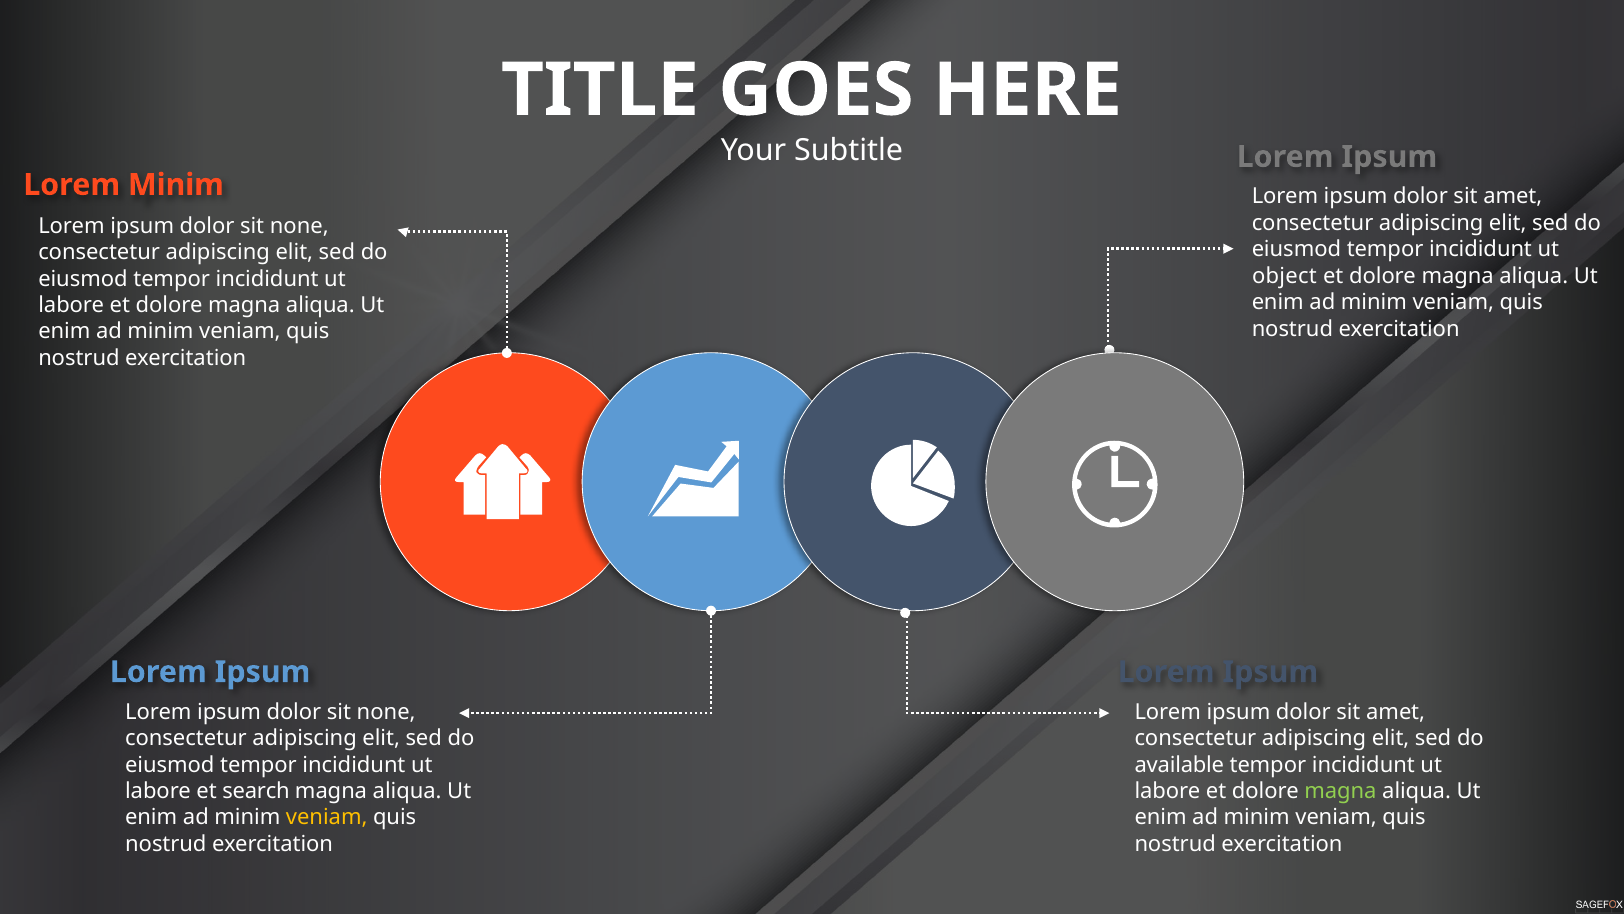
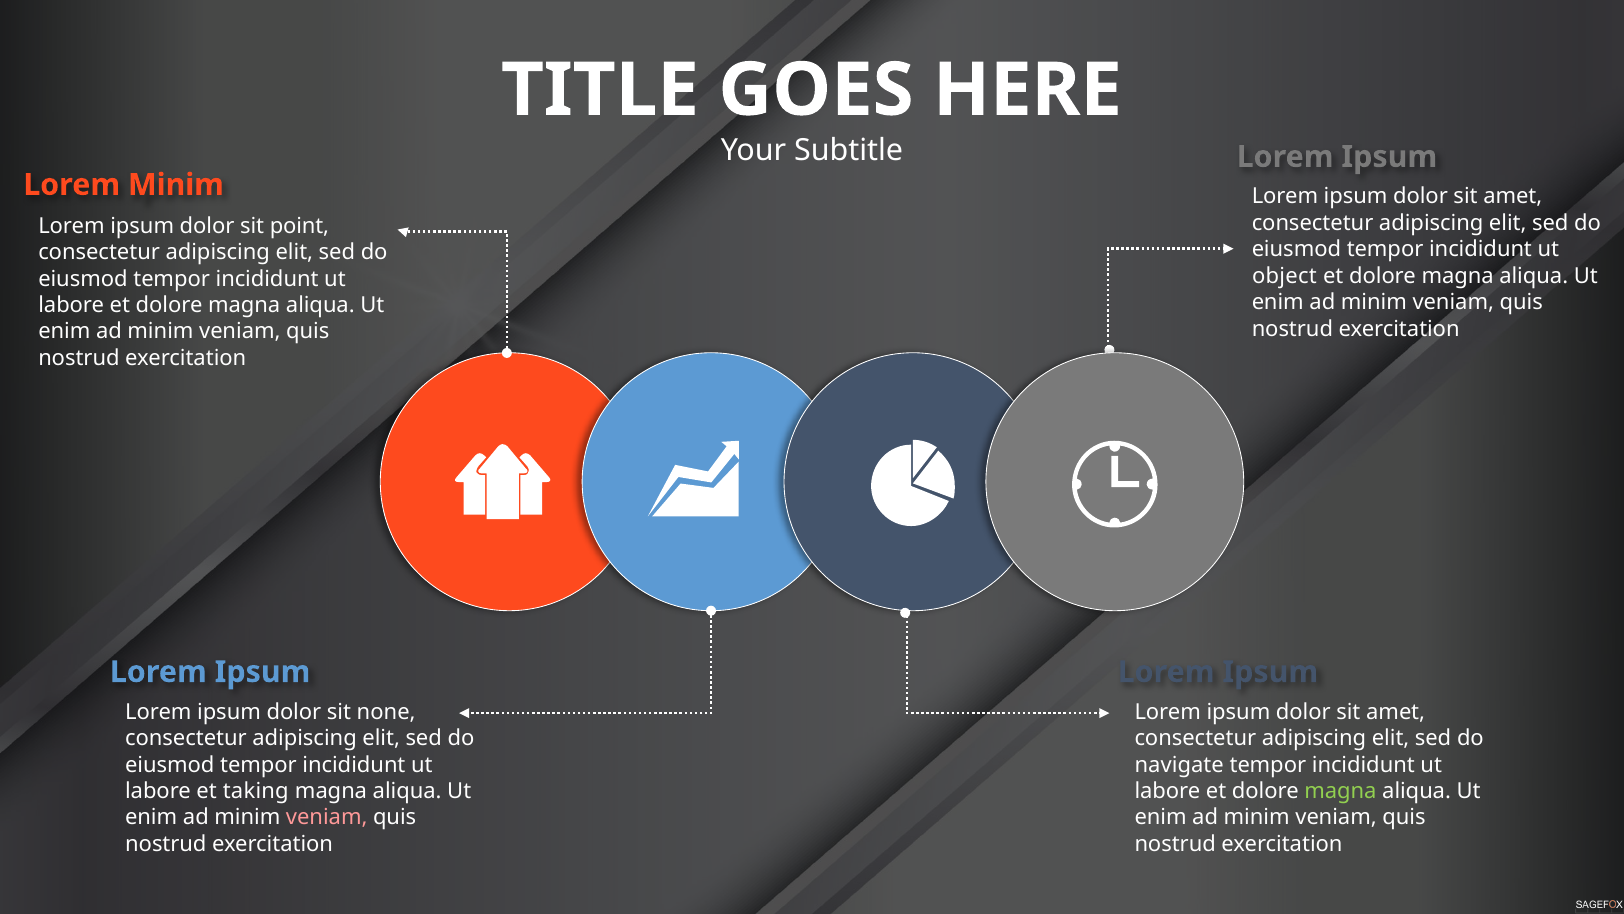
none: none -> point (299, 226)
available: available -> navigate (1179, 764)
search: search -> taking (256, 791)
veniam colour: yellow -> pink (327, 817)
